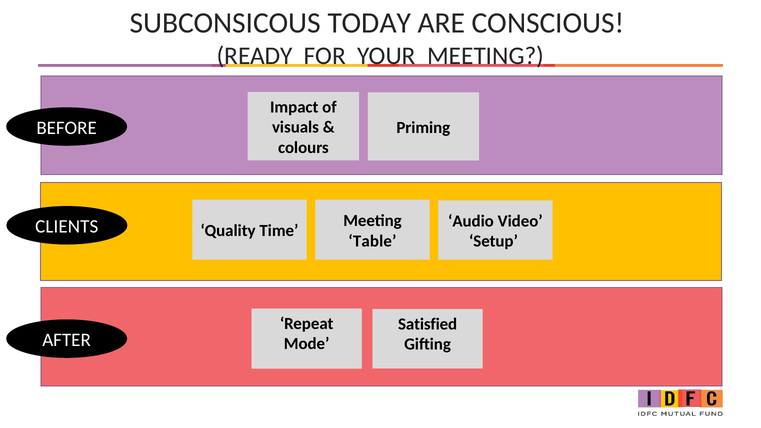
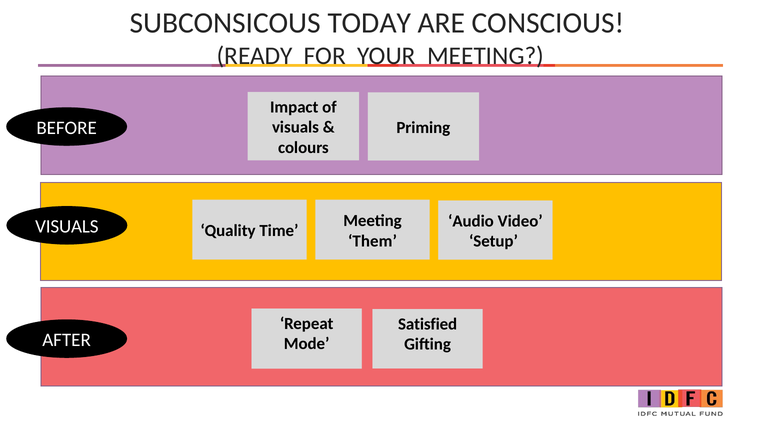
CLIENTS: CLIENTS -> VISUALS (67, 227)
Table: Table -> Them (372, 241)
